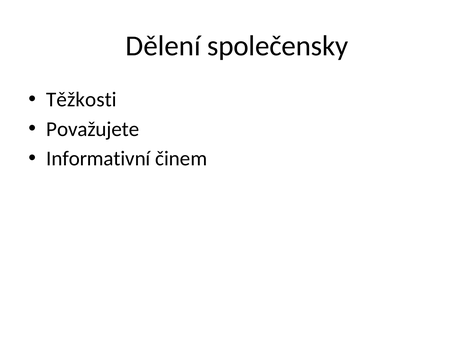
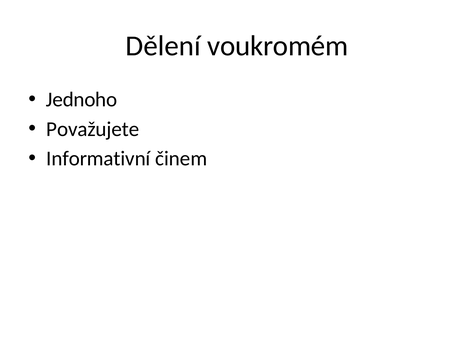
společensky: společensky -> voukromém (278, 46)
Těžkosti: Těžkosti -> Jednoho (82, 99)
